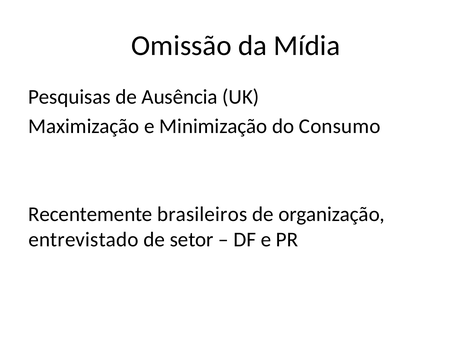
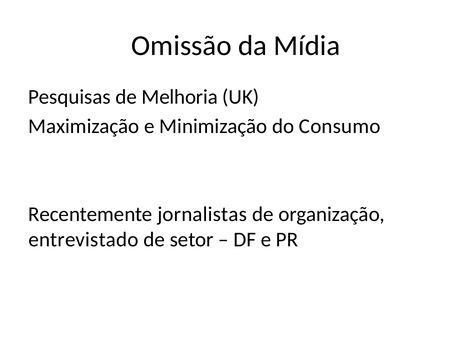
Ausência: Ausência -> Melhoria (180, 97)
brasileiros: brasileiros -> jornalistas (202, 214)
